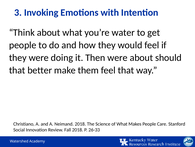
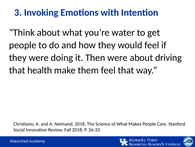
should: should -> driving (168, 57)
better: better -> health (40, 70)
